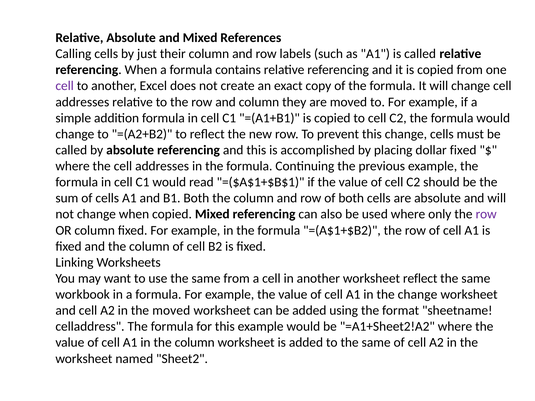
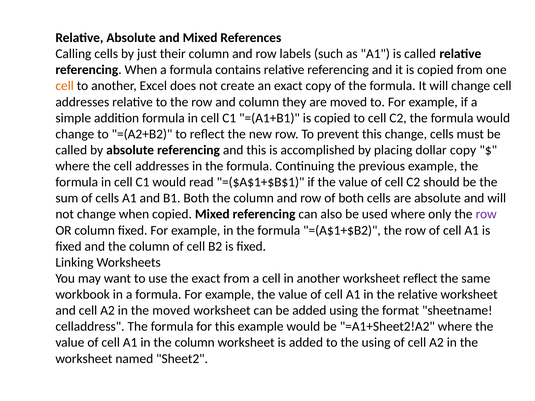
cell colour: purple -> orange (65, 86)
dollar fixed: fixed -> copy (463, 150)
use the same: same -> exact (206, 279)
the change: change -> relative (418, 295)
to the same: same -> using (376, 343)
